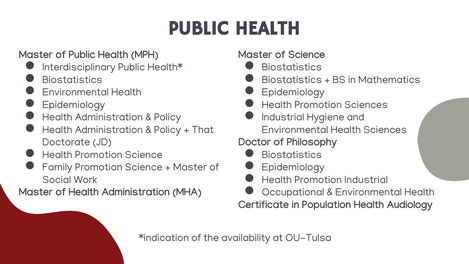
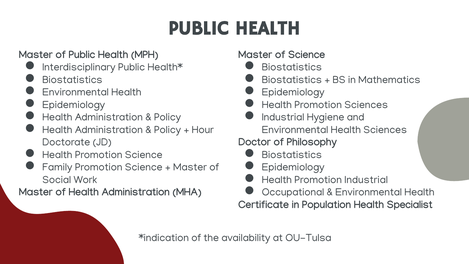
That: That -> Hour (203, 130)
Audiology: Audiology -> Specialist (410, 205)
